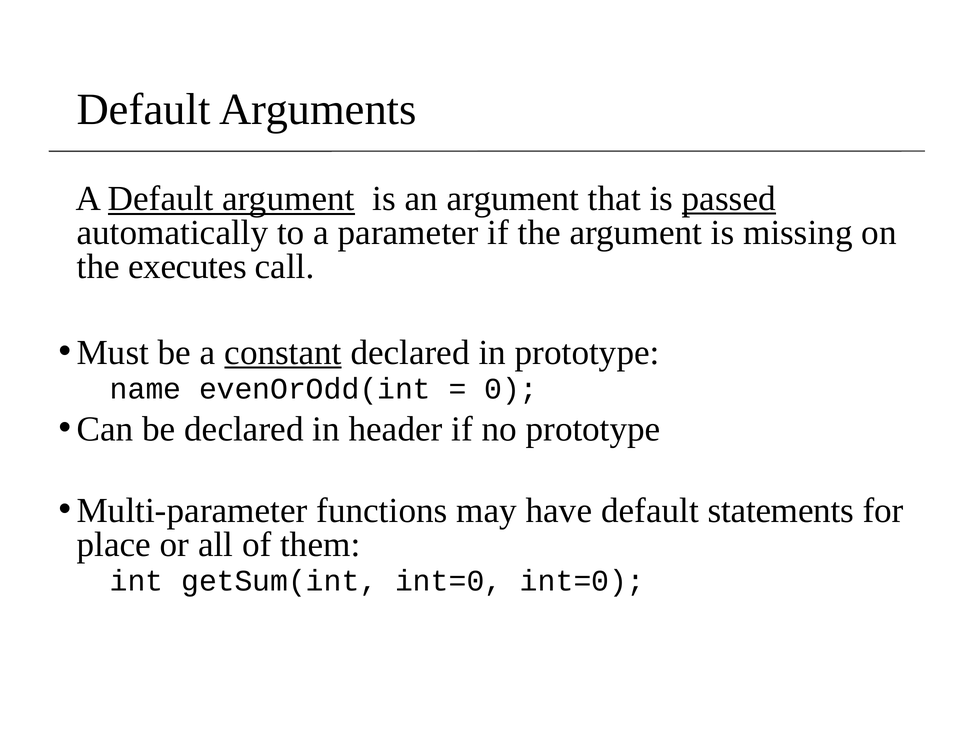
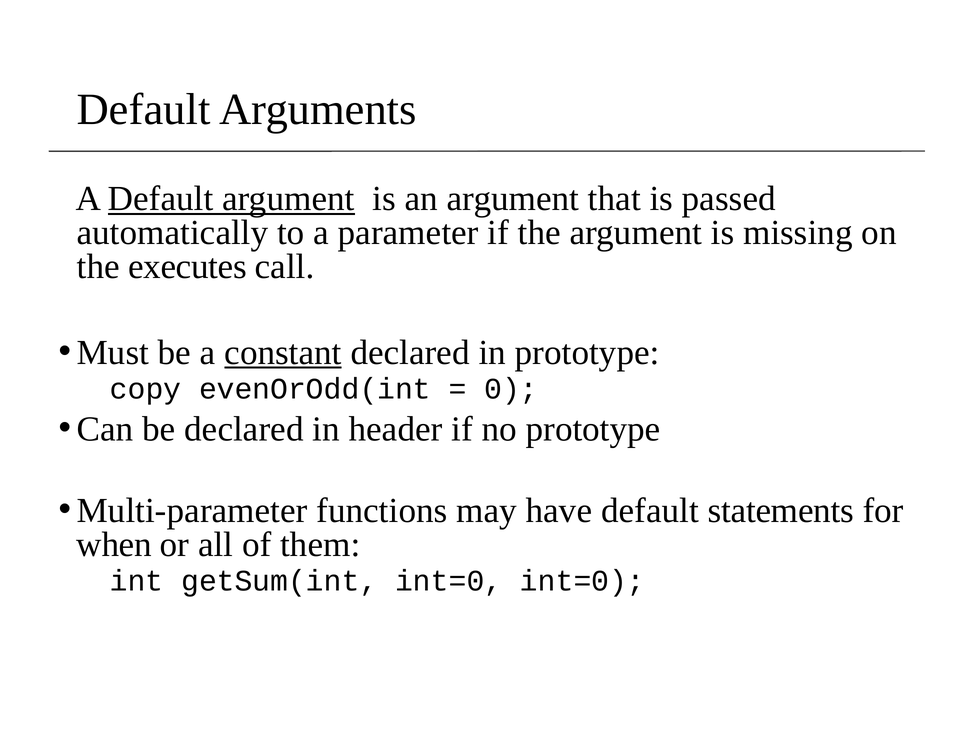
passed underline: present -> none (729, 199)
name: name -> copy (146, 389)
place: place -> when (114, 545)
